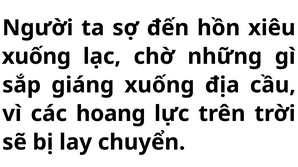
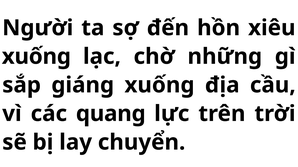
hoang: hoang -> quang (111, 114)
